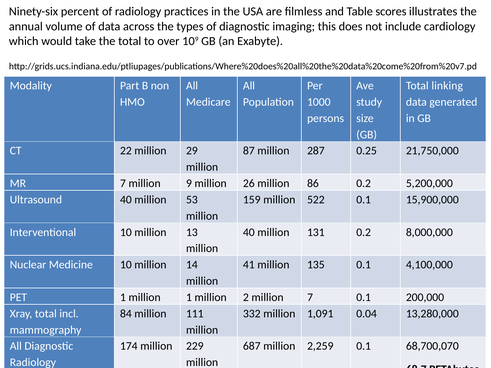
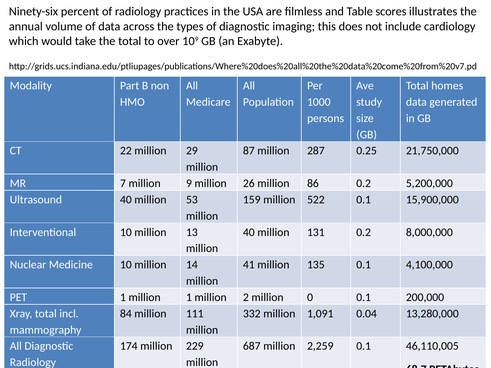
linking: linking -> homes (447, 86)
million 7: 7 -> 0 (310, 297)
68,700,070: 68,700,070 -> 46,110,005 (432, 346)
